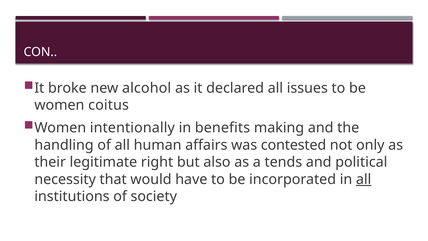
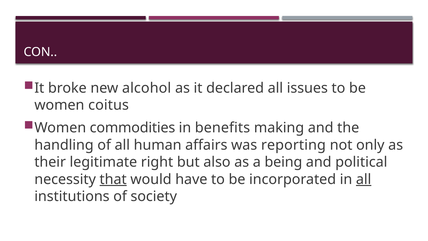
intentionally: intentionally -> commodities (133, 128)
contested: contested -> reporting (293, 145)
tends: tends -> being (283, 162)
that underline: none -> present (113, 179)
